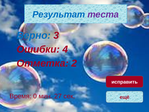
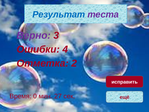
Верно colour: blue -> purple (34, 35)
